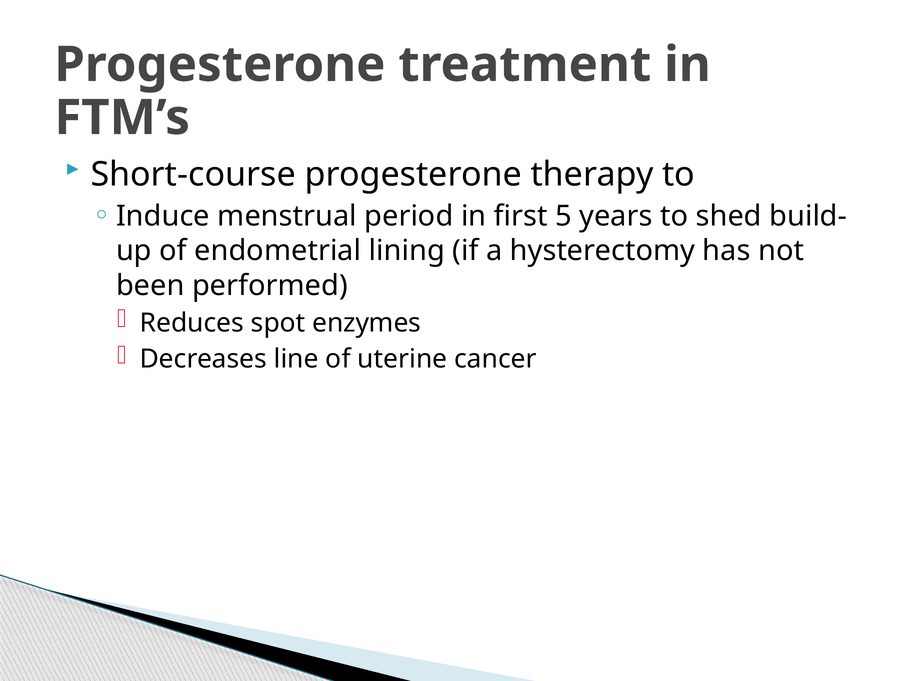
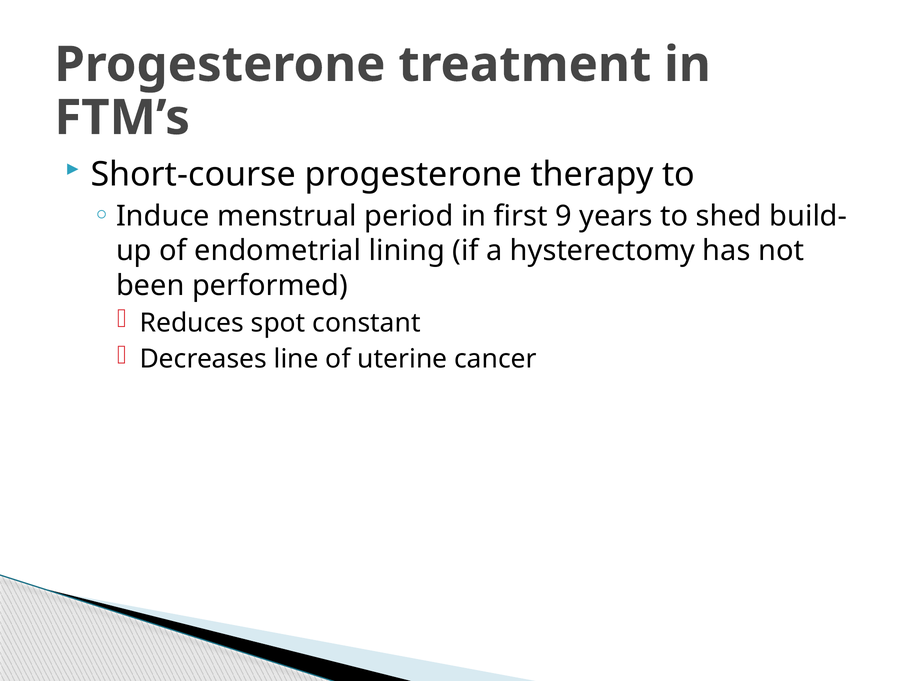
5: 5 -> 9 (563, 216)
enzymes: enzymes -> constant (367, 323)
